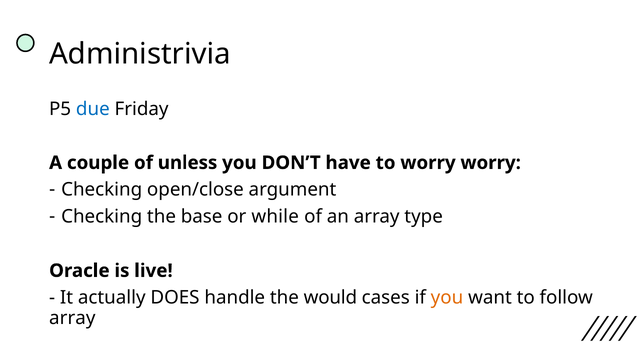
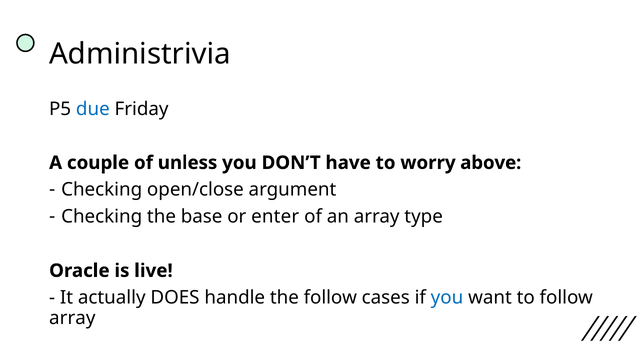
worry worry: worry -> above (491, 163)
while: while -> enter (275, 217)
the would: would -> follow (330, 298)
you colour: orange -> blue (447, 298)
